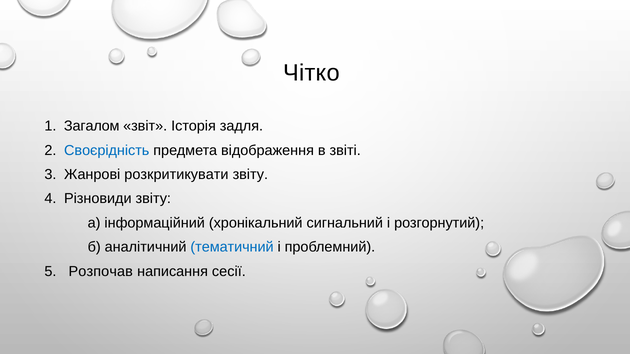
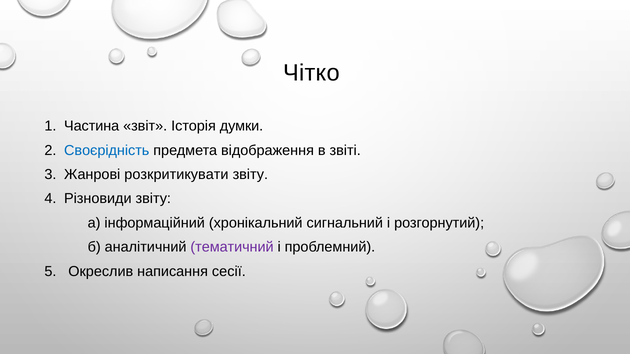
Загалом: Загалом -> Частина (92, 126)
задля: задля -> думки (242, 126)
тематичний colour: blue -> purple (232, 247)
Розпочав: Розпочав -> Окреслив (101, 272)
